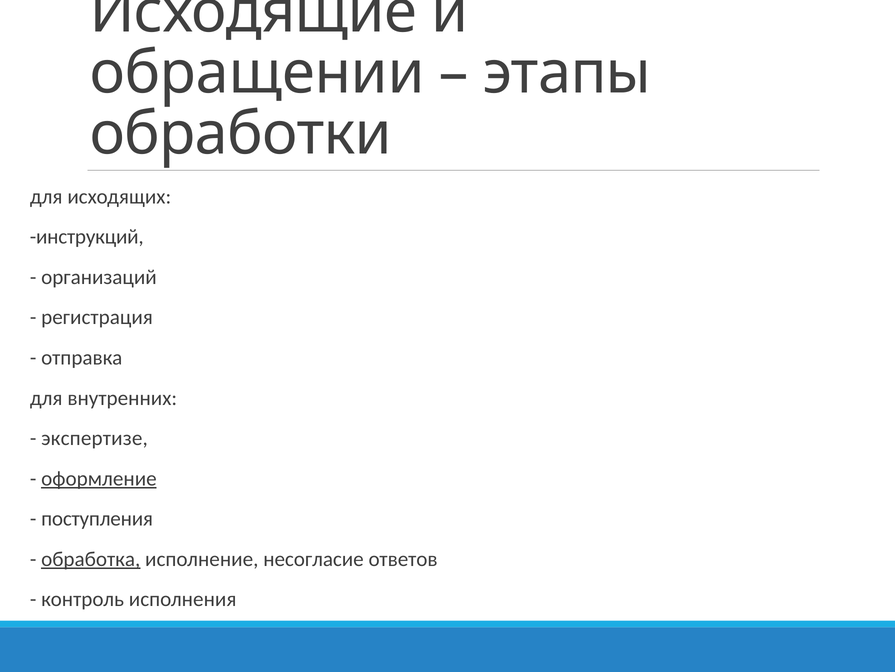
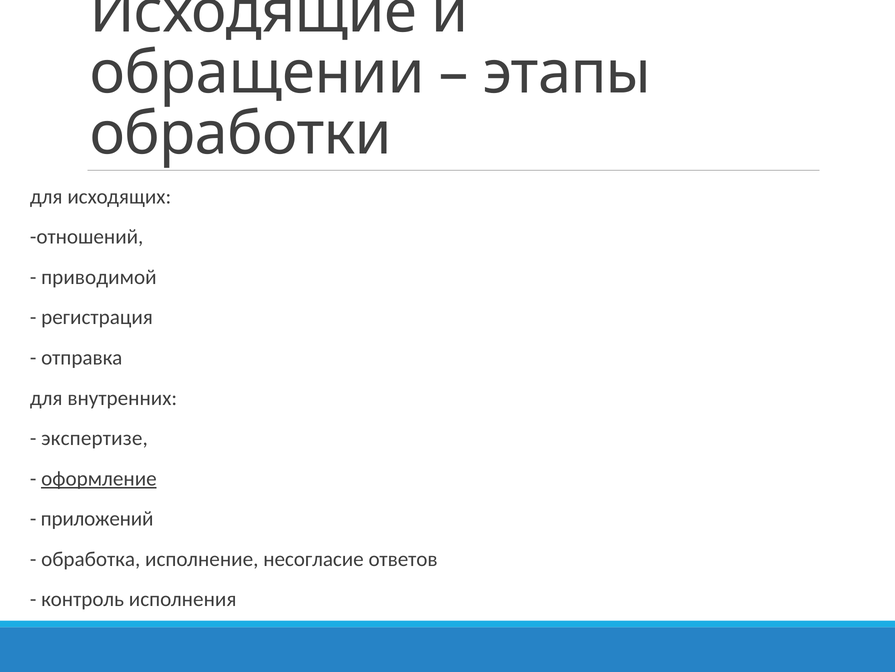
инструкций: инструкций -> отношений (87, 237)
организаций: организаций -> приводимой (99, 277)
поступления: поступления -> приложений (97, 518)
обработка underline: present -> none (91, 559)
